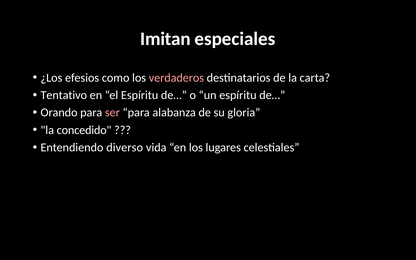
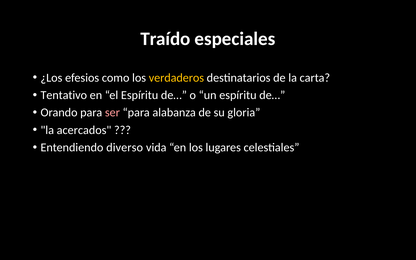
Imitan: Imitan -> Traído (165, 39)
verdaderos colour: pink -> yellow (176, 78)
concedido: concedido -> acercados (84, 130)
